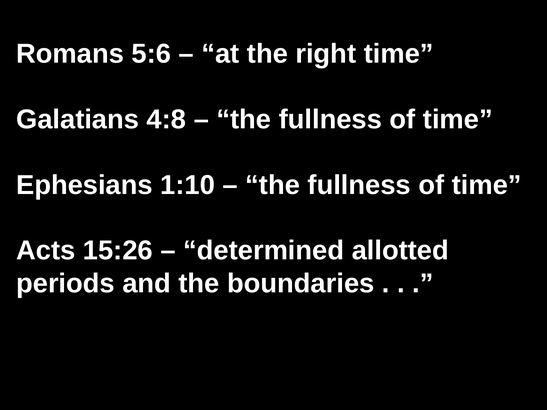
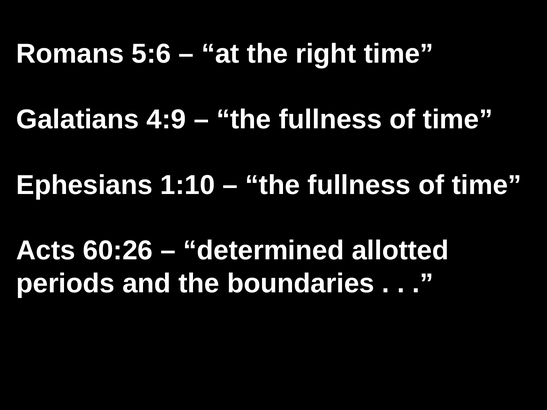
4:8: 4:8 -> 4:9 (166, 119)
15:26: 15:26 -> 60:26 (118, 251)
